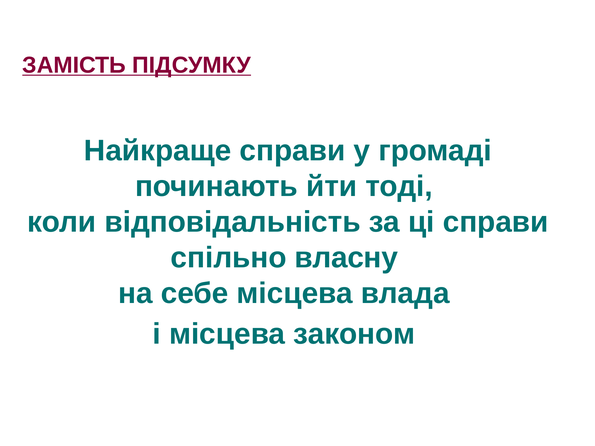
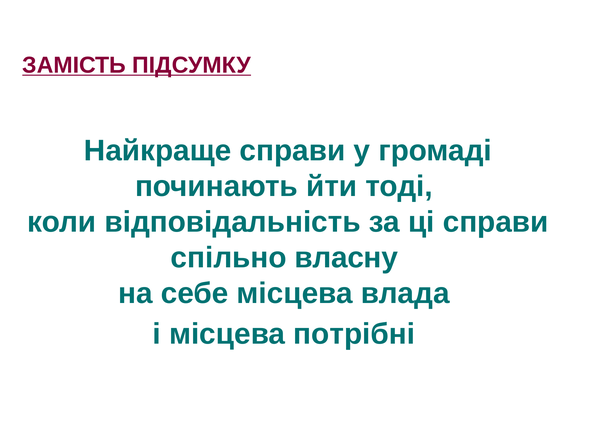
законом: законом -> потрібні (354, 334)
